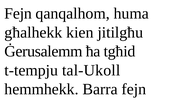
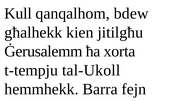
Fejn: Fejn -> Kull (18, 13)
huma: huma -> bdew (131, 13)
tgħid: tgħid -> xorta (120, 51)
